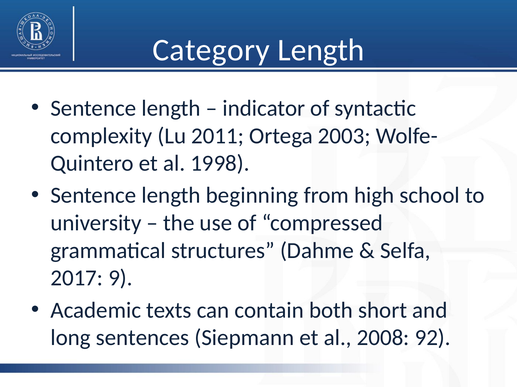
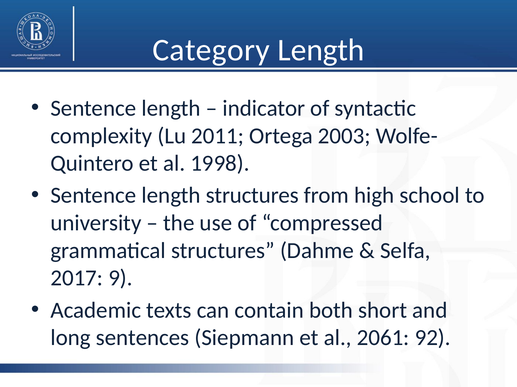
length beginning: beginning -> structures (252, 196)
2008: 2008 -> 2061 (383, 338)
